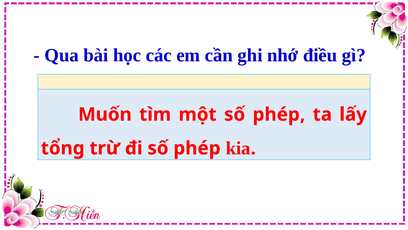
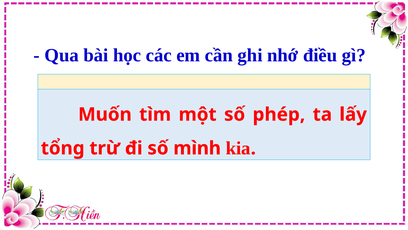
đi số phép: phép -> mình (197, 148)
